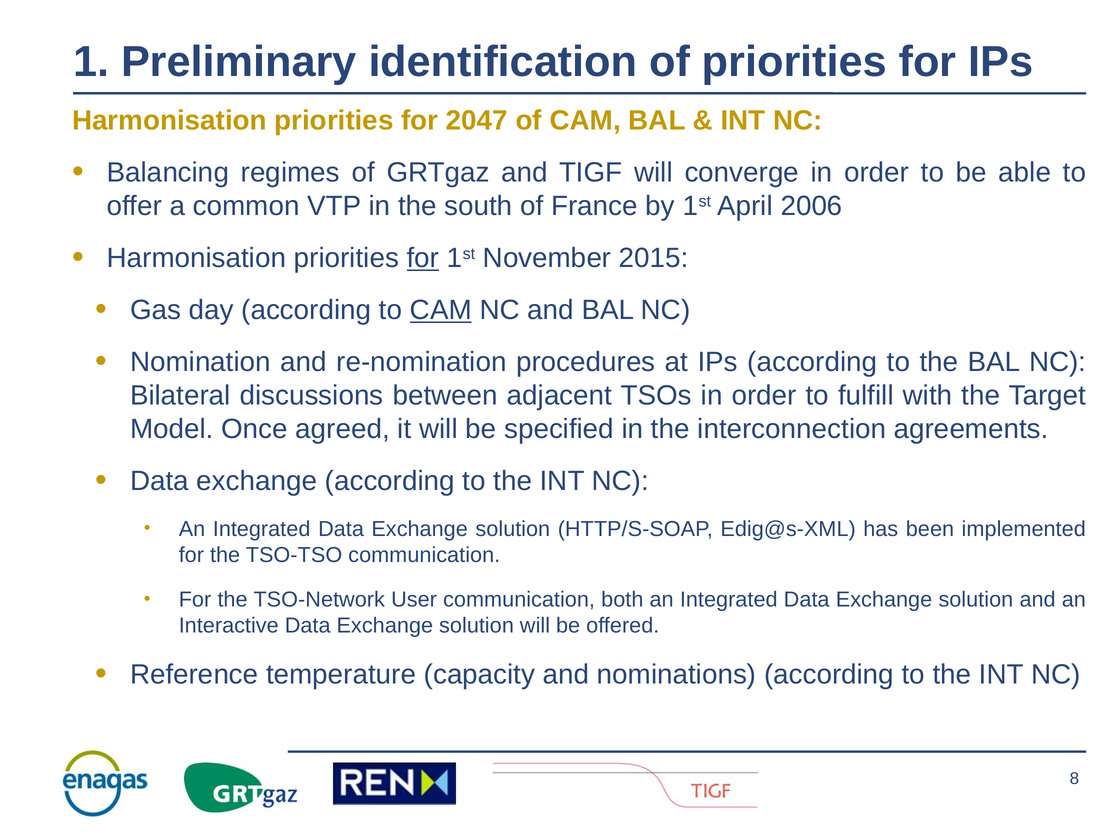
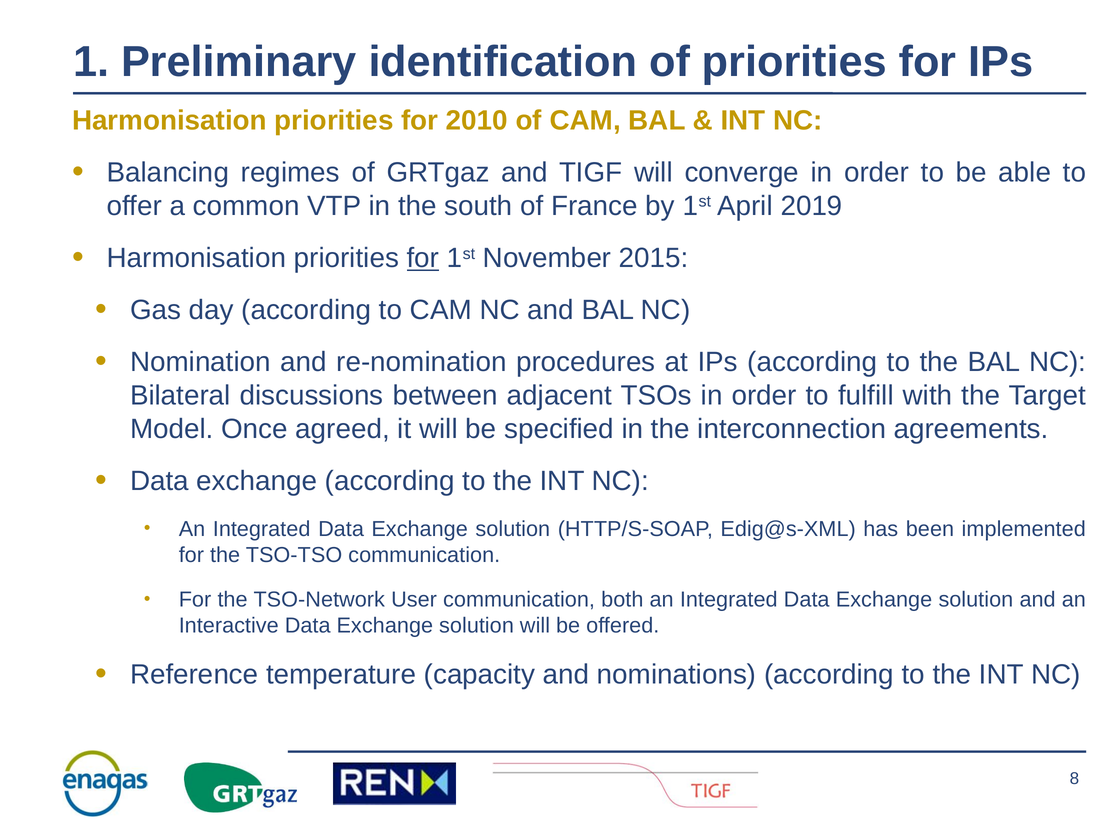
2047: 2047 -> 2010 (477, 121)
2006: 2006 -> 2019 (812, 206)
CAM underline: present -> none (441, 310)
